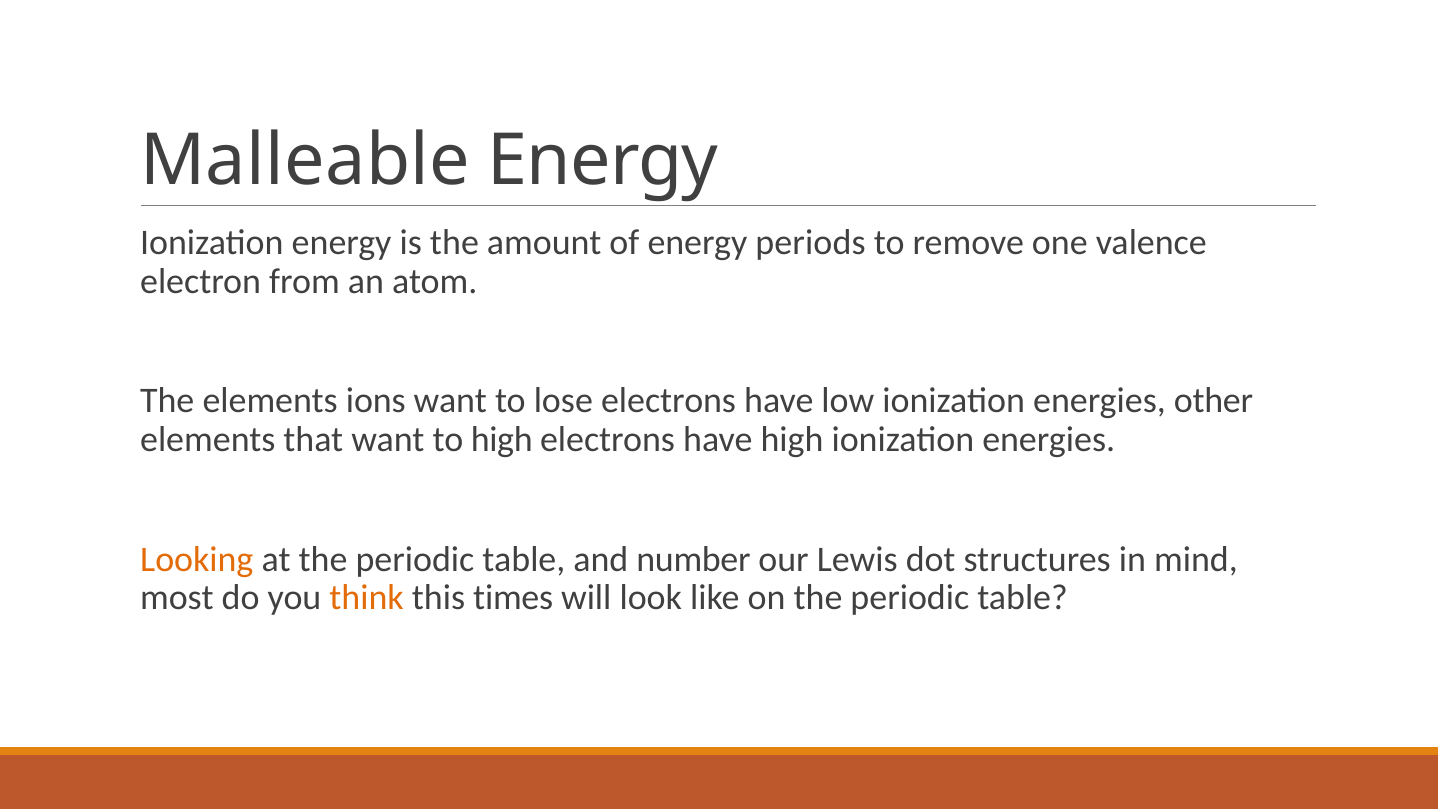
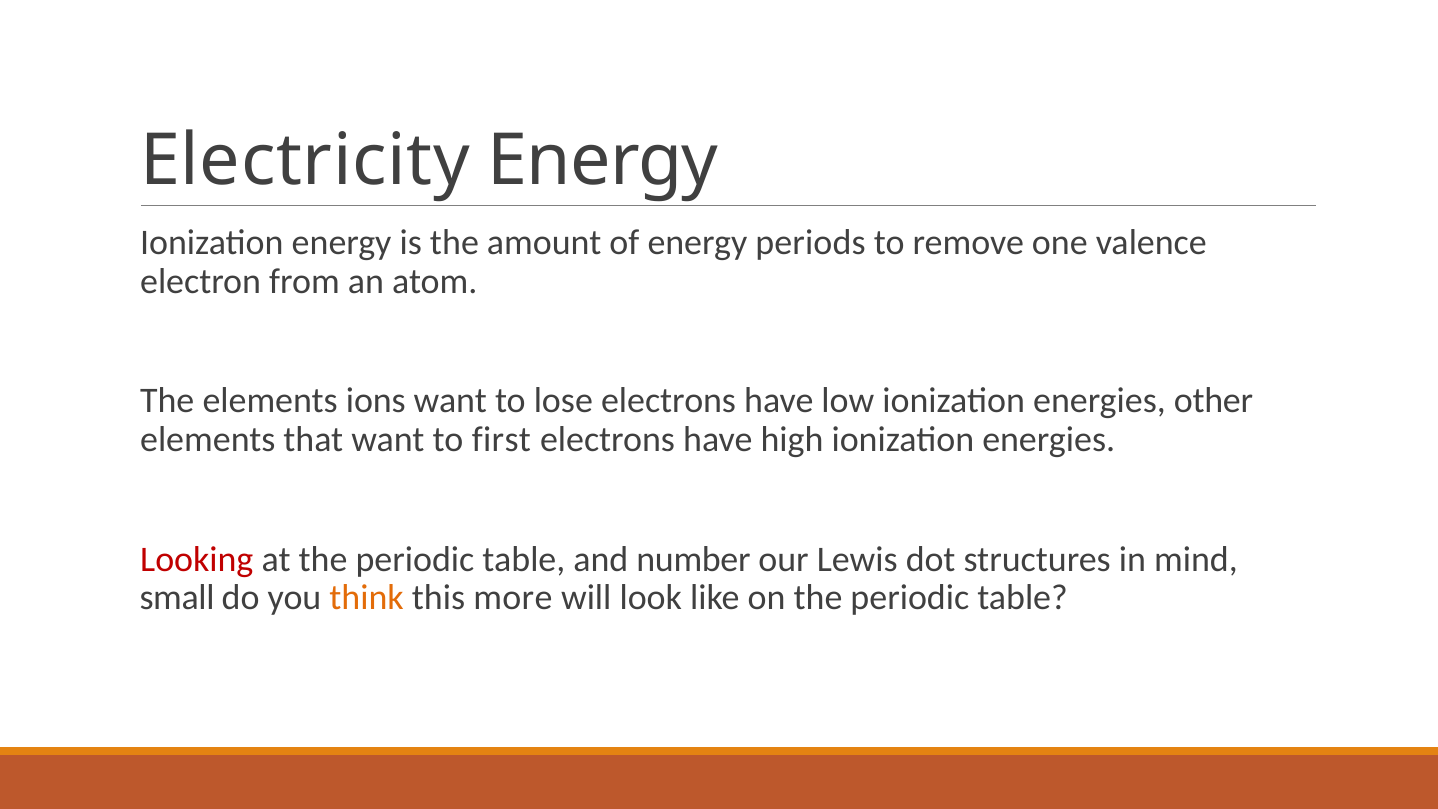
Malleable: Malleable -> Electricity (305, 161)
to high: high -> first (501, 439)
Looking colour: orange -> red (197, 559)
most: most -> small (177, 598)
times: times -> more (513, 598)
